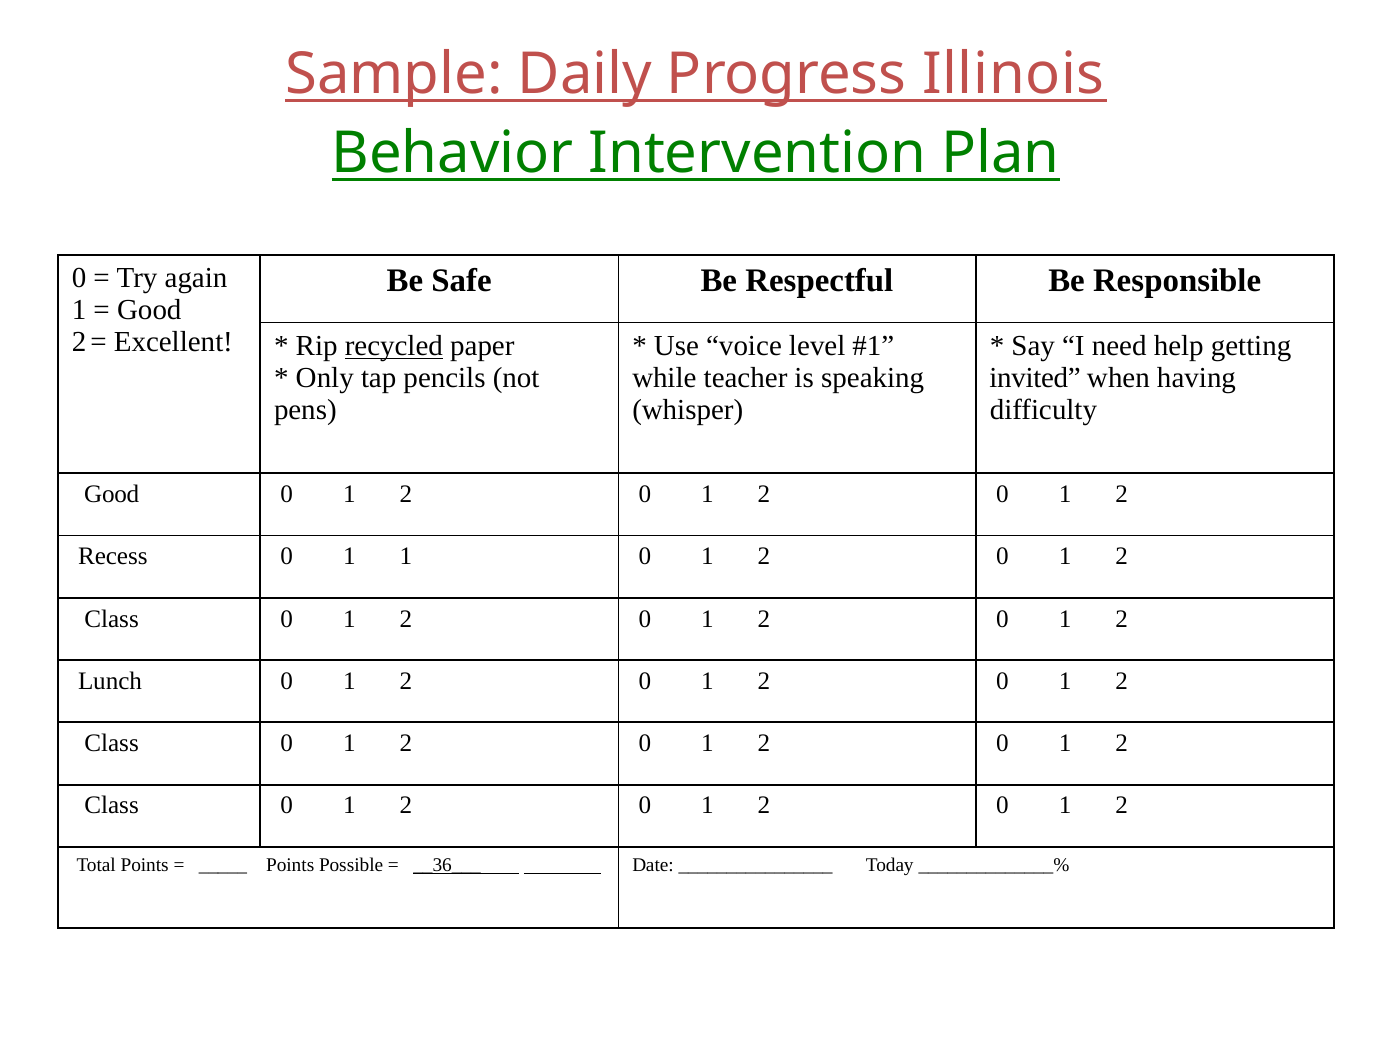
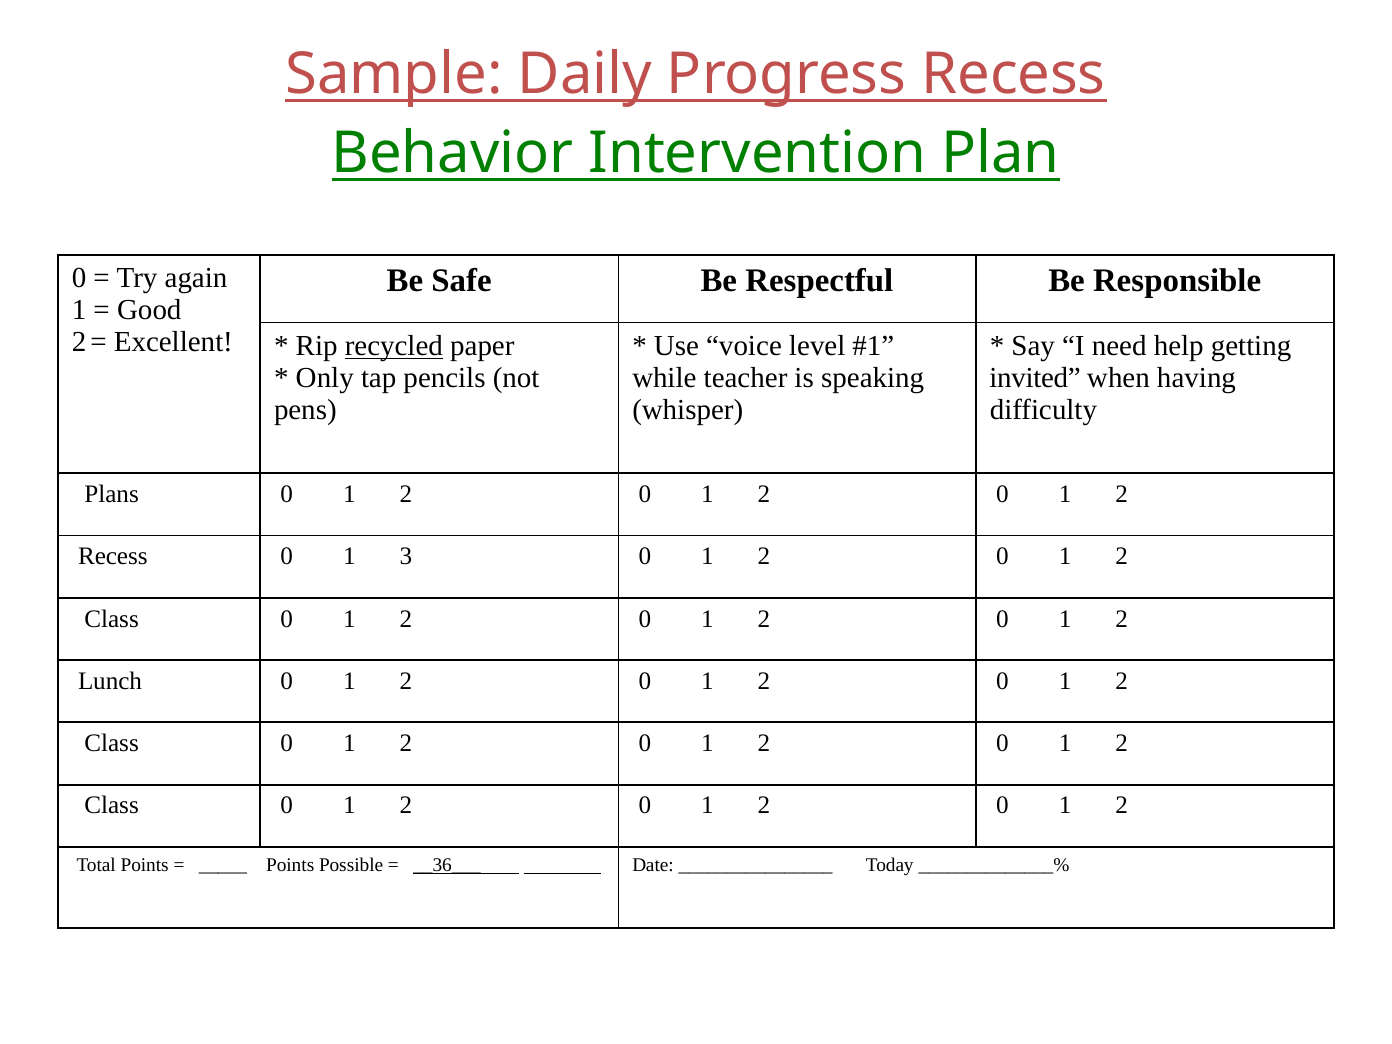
Progress Illinois: Illinois -> Recess (1014, 74)
Good: Good -> Plans (112, 494)
1 1: 1 -> 3 (406, 556)
